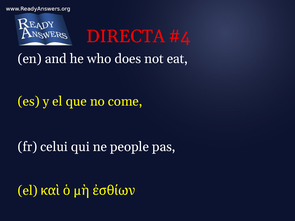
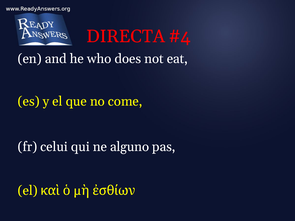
people: people -> alguno (130, 147)
